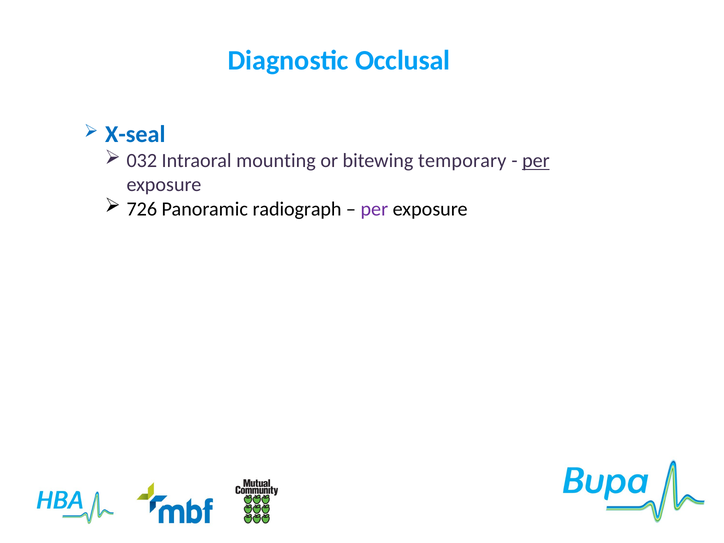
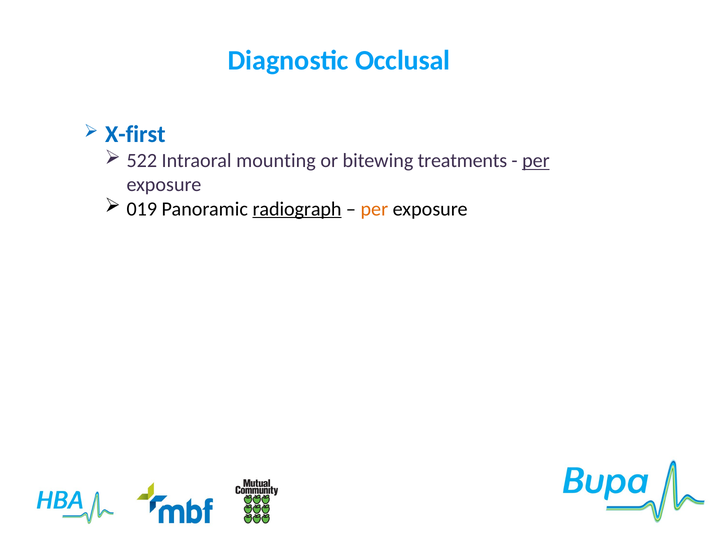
X-seal: X-seal -> X-first (135, 134)
032: 032 -> 522 (142, 161)
temporary: temporary -> treatments (462, 161)
726: 726 -> 019 (142, 209)
radiograph underline: none -> present (297, 209)
per colour: purple -> orange (374, 209)
